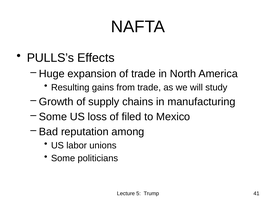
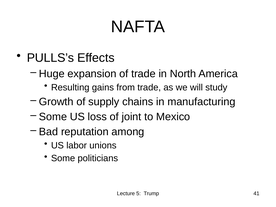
filed: filed -> joint (131, 117)
